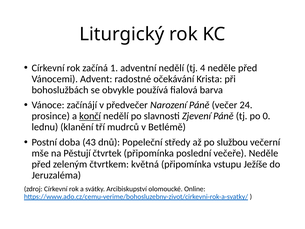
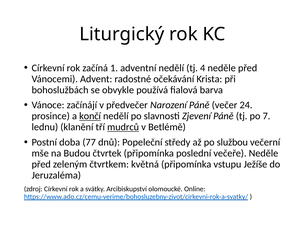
0: 0 -> 7 (267, 116)
mudrců underline: none -> present (123, 127)
43: 43 -> 77 (89, 142)
Pěstují: Pěstují -> Budou (77, 153)
